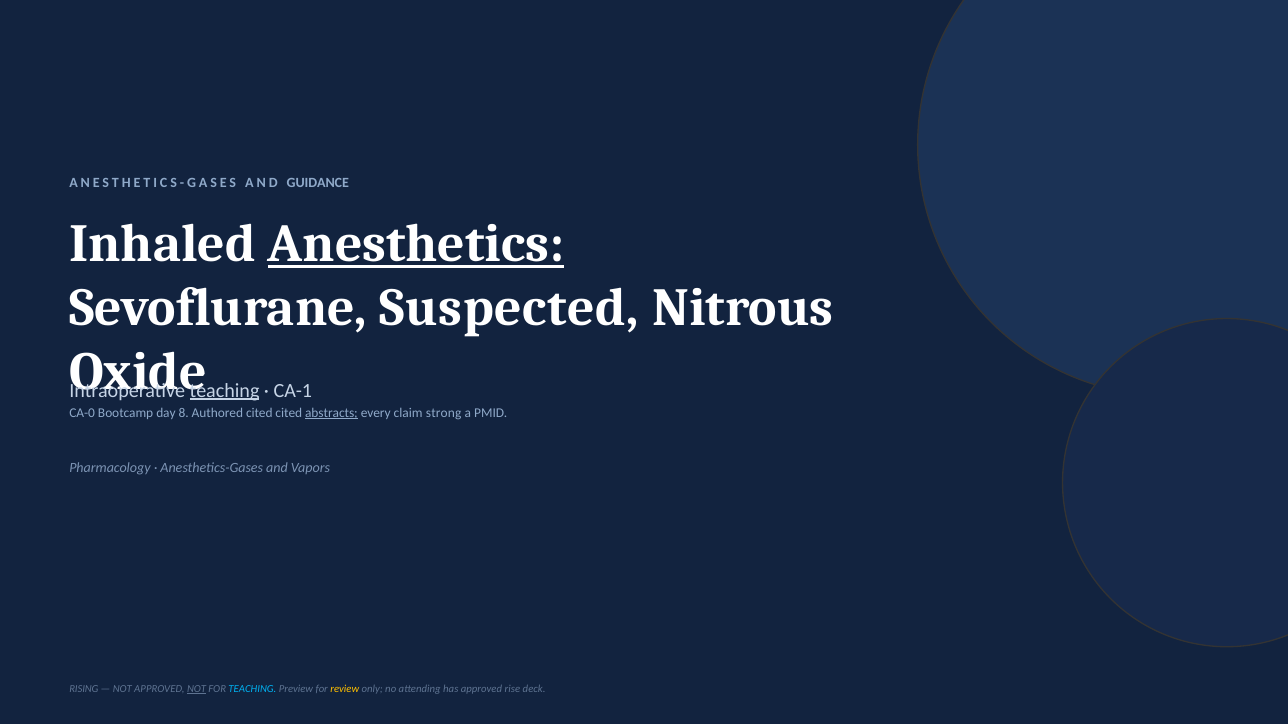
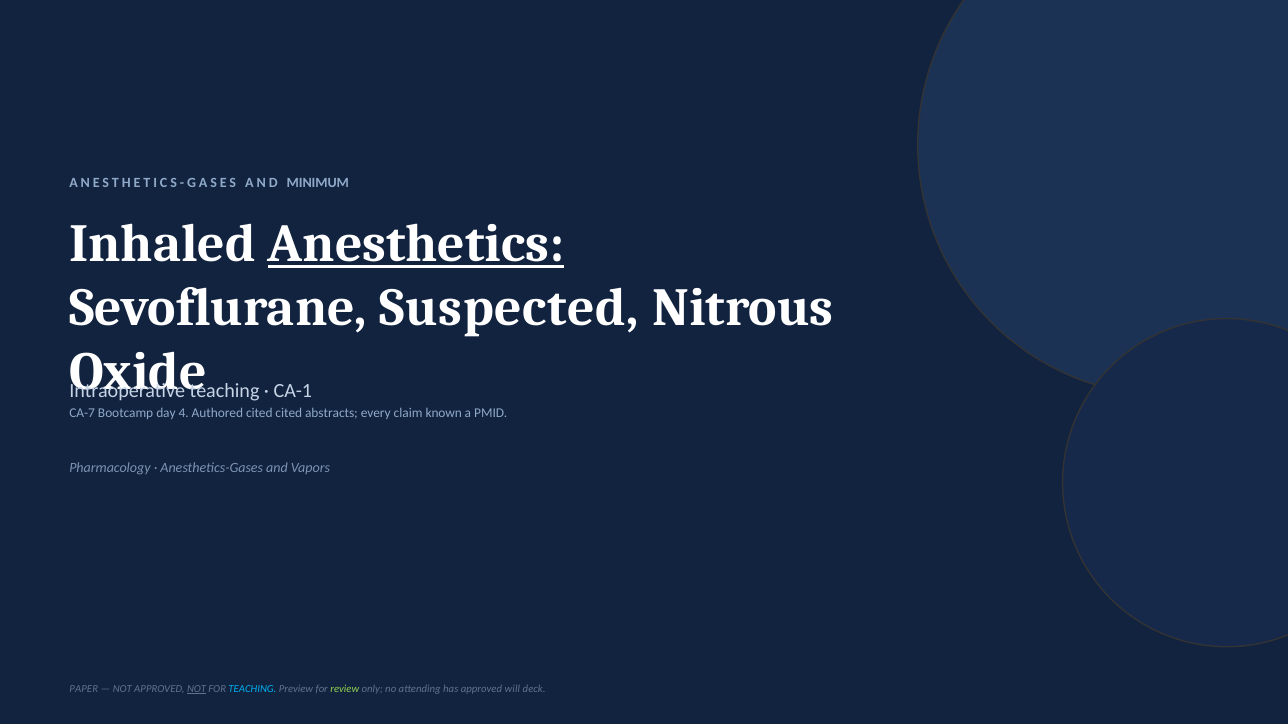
GUIDANCE: GUIDANCE -> MINIMUM (318, 183)
teaching underline: present -> none (225, 391)
CA-0: CA-0 -> CA-7 (82, 413)
8: 8 -> 4 (184, 413)
abstracts underline: present -> none (331, 413)
strong: strong -> known (444, 413)
RISING: RISING -> PAPER (84, 689)
review colour: yellow -> light green (345, 689)
rise: rise -> will (512, 689)
